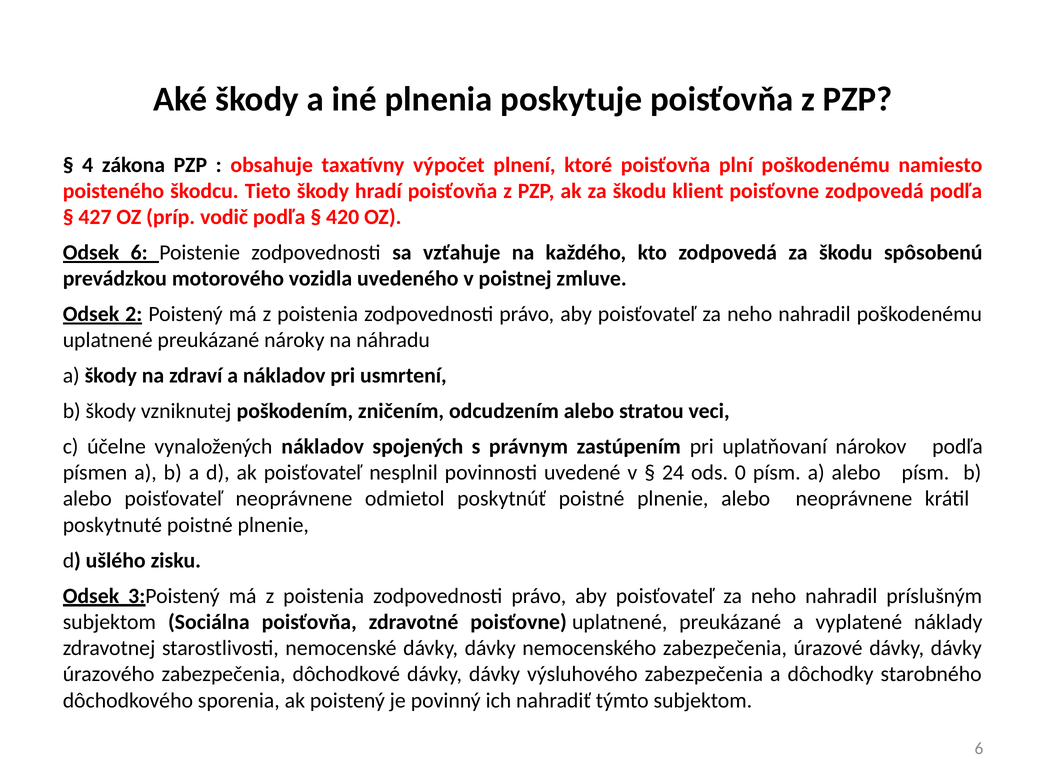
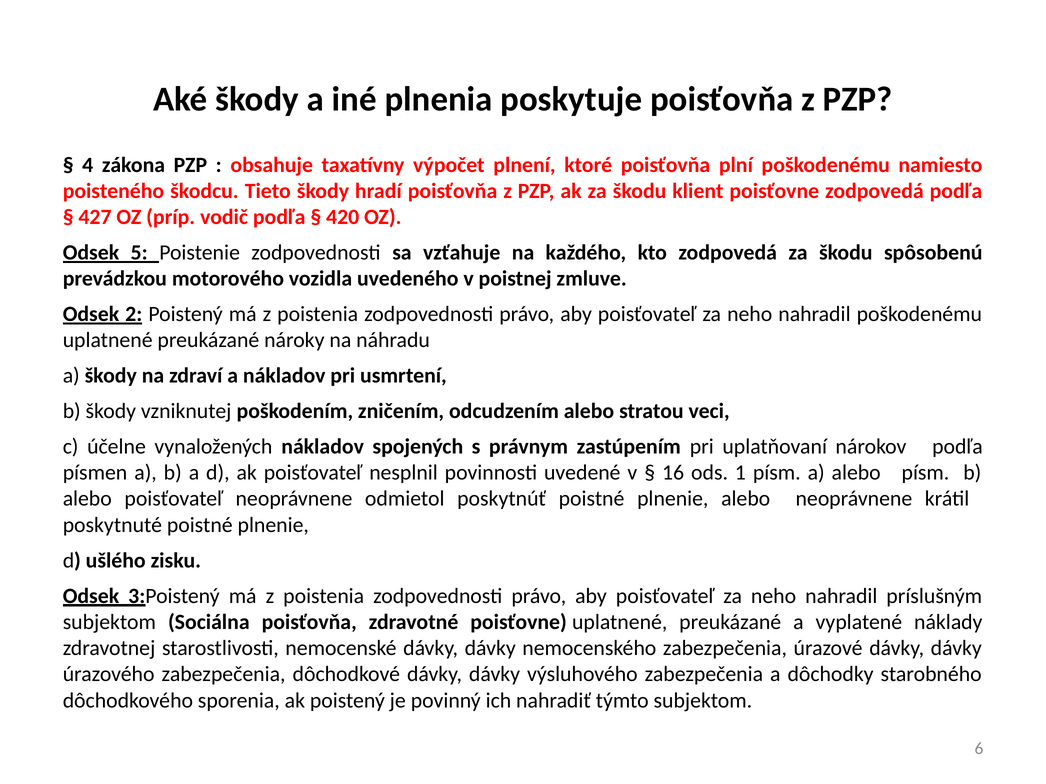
Odsek 6: 6 -> 5 (139, 253)
24: 24 -> 16 (673, 473)
0: 0 -> 1 (740, 473)
